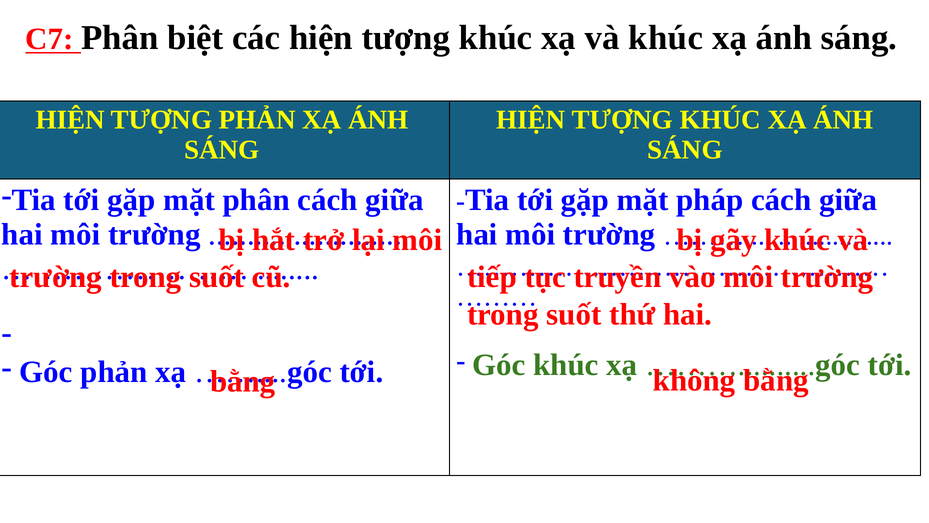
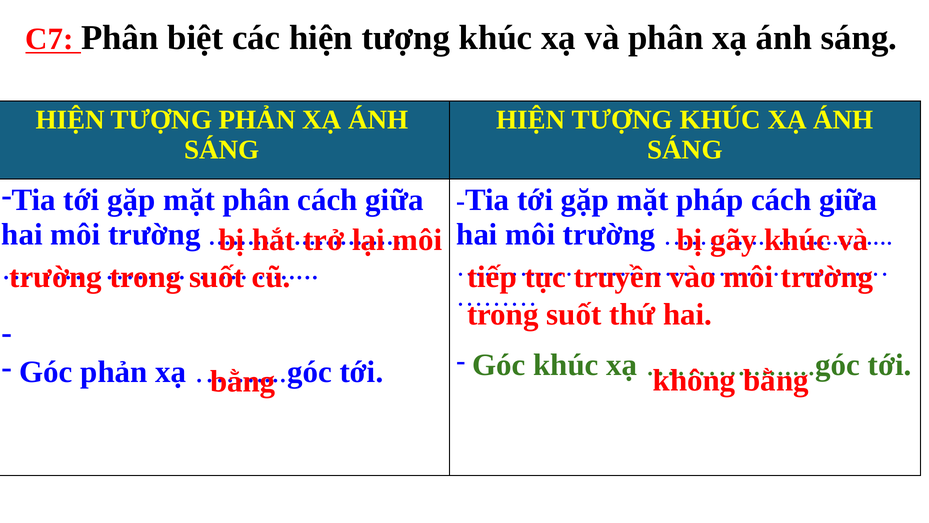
và khúc: khúc -> phân (666, 38)
